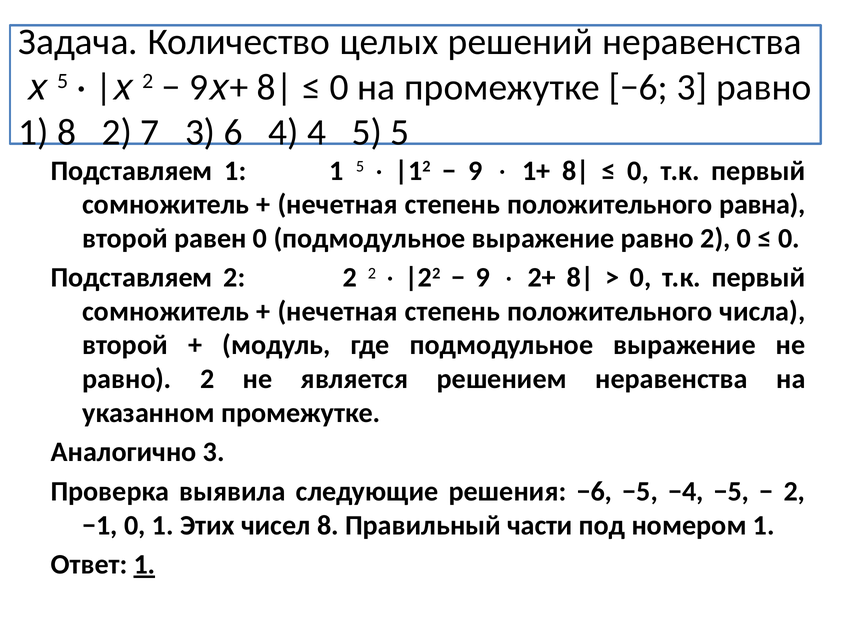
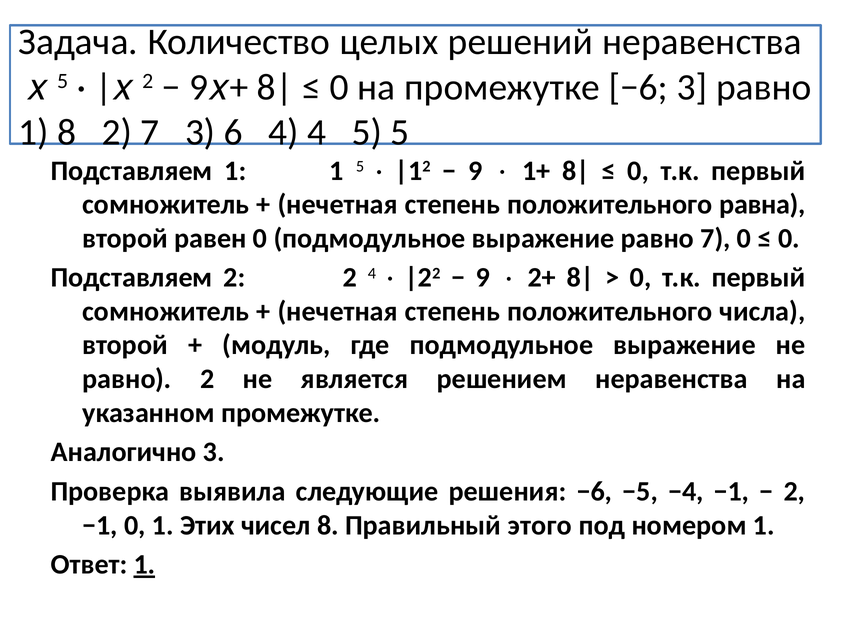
выражение равно 2: 2 -> 7 (716, 238)
2 2 2: 2 -> 4 (372, 273)
−4 −5: −5 -> −1 (731, 491)
части: части -> этого (540, 525)
